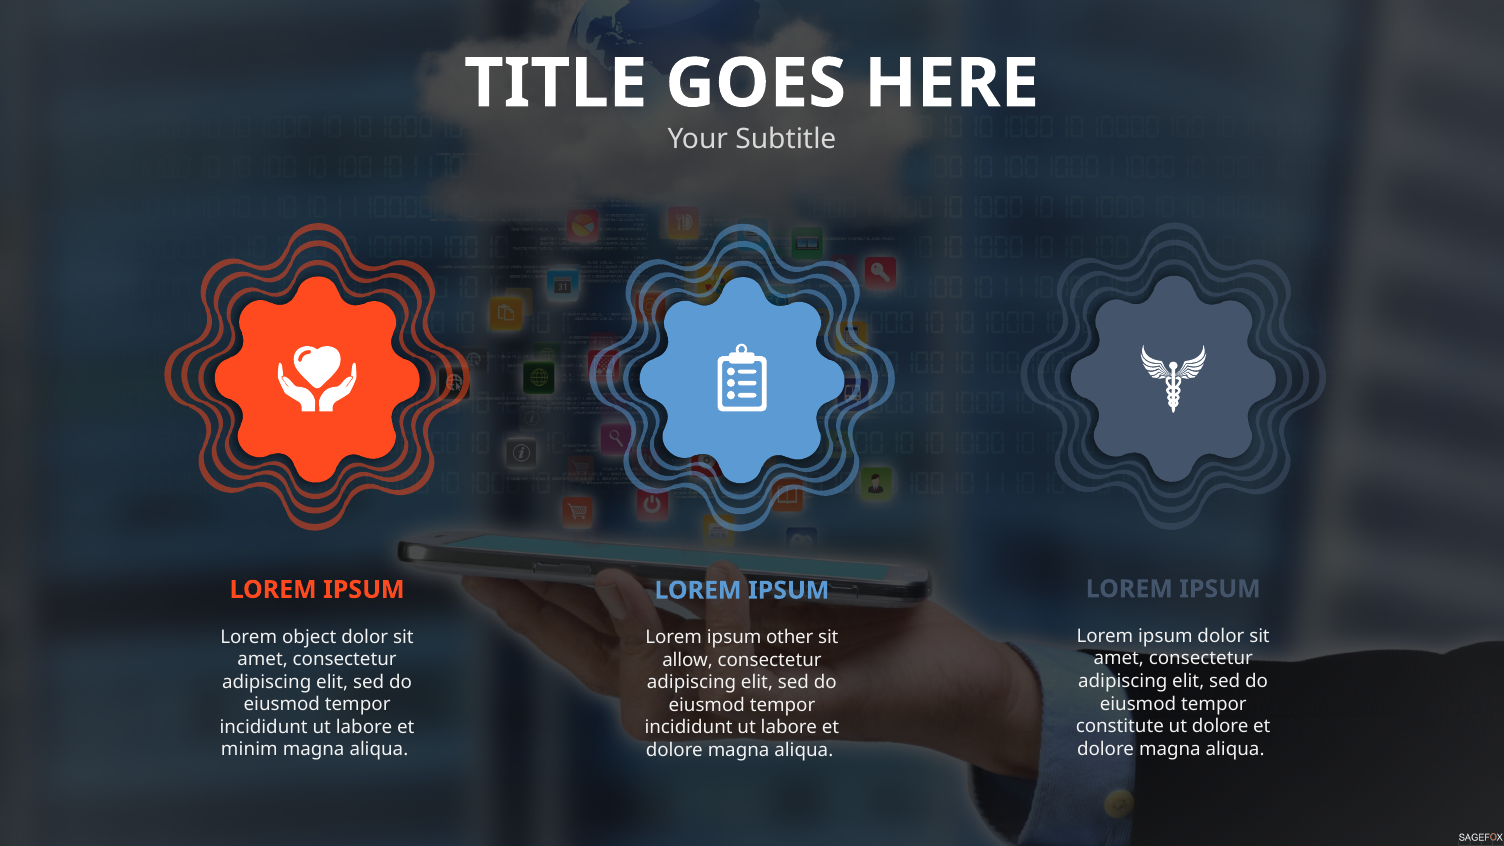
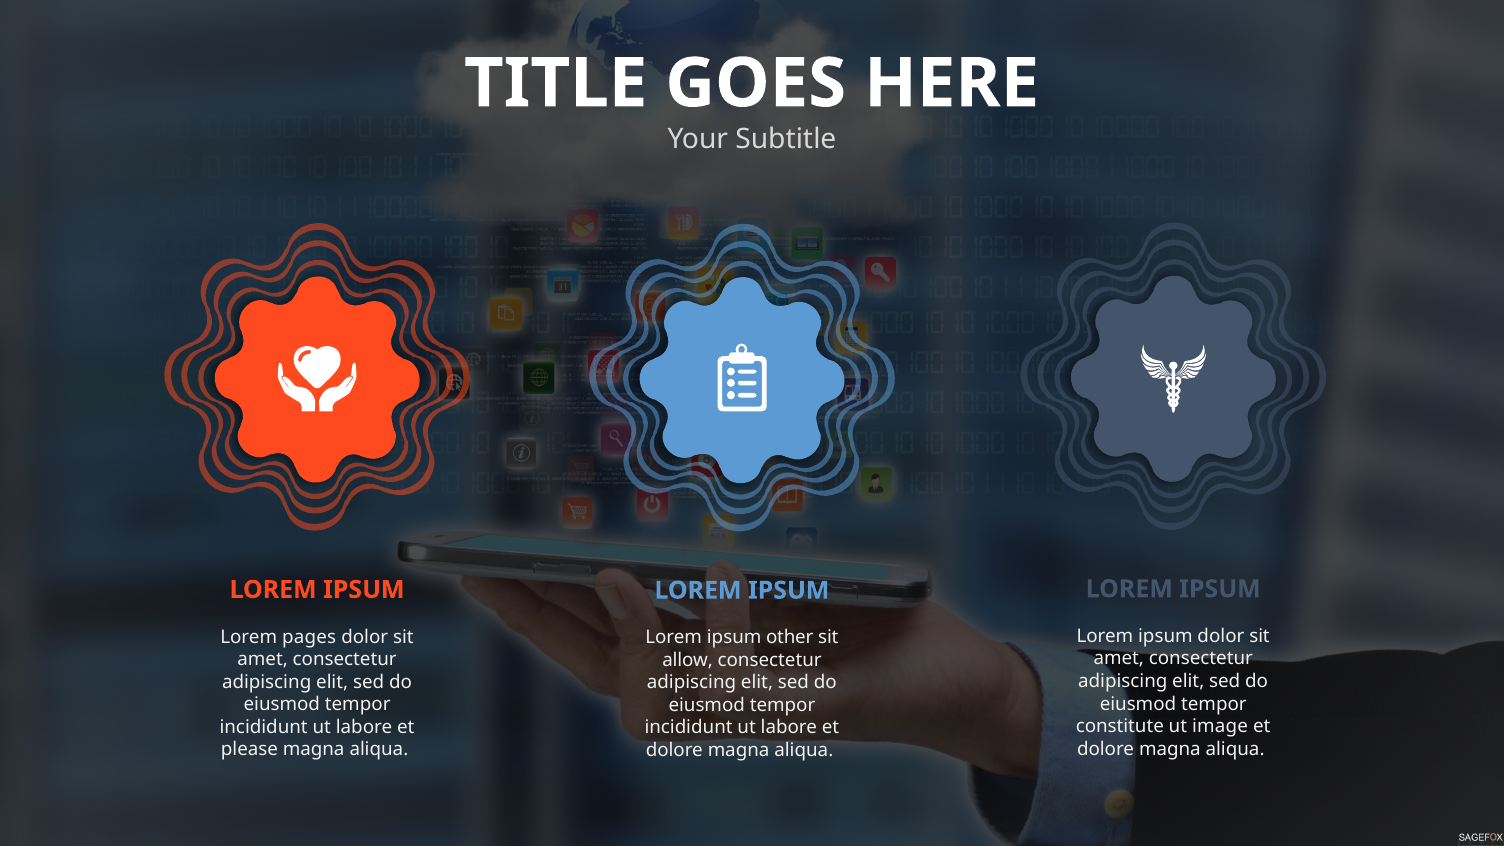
object: object -> pages (309, 637)
ut dolore: dolore -> image (1220, 726)
minim: minim -> please (249, 750)
